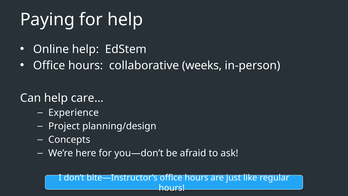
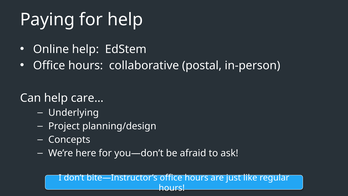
weeks: weeks -> postal (202, 65)
Experience: Experience -> Underlying (74, 113)
